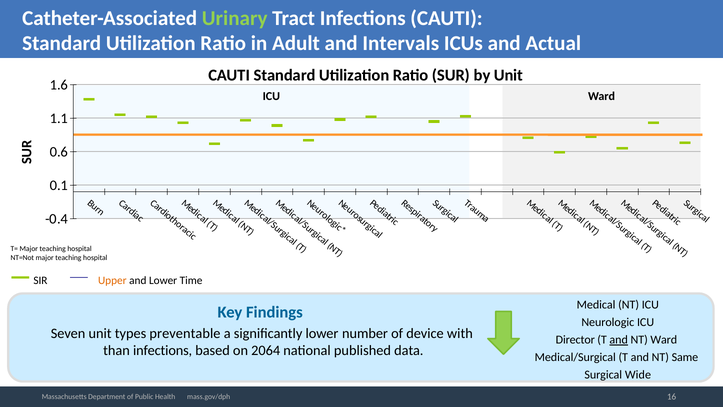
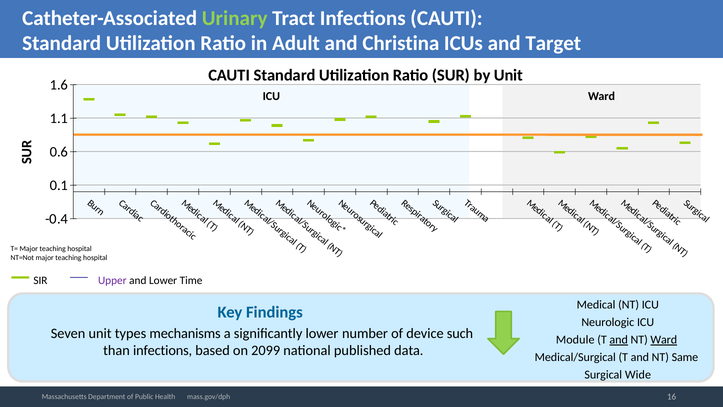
Intervals: Intervals -> Christina (401, 43)
Actual: Actual -> Target (553, 43)
Upper colour: orange -> purple (112, 280)
preventable: preventable -> mechanisms (185, 333)
with: with -> such (460, 333)
Director: Director -> Module (575, 340)
Ward underline: none -> present (664, 340)
2064: 2064 -> 2099 (266, 350)
